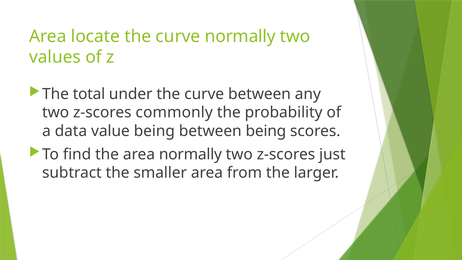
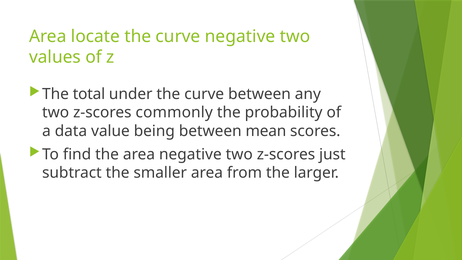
curve normally: normally -> negative (240, 36)
between being: being -> mean (266, 131)
area normally: normally -> negative (190, 154)
